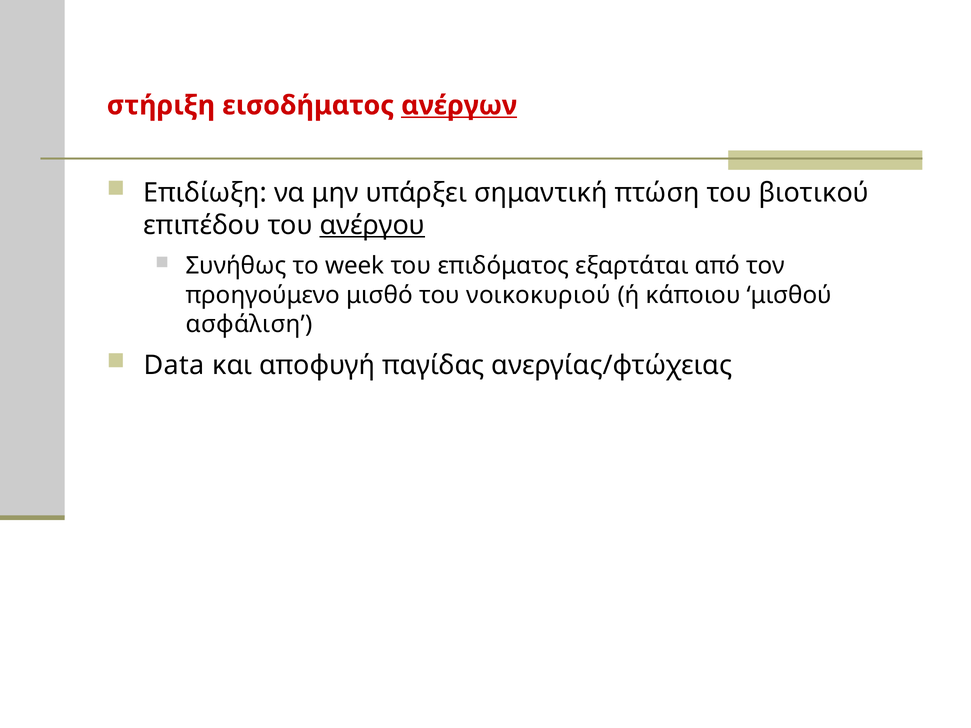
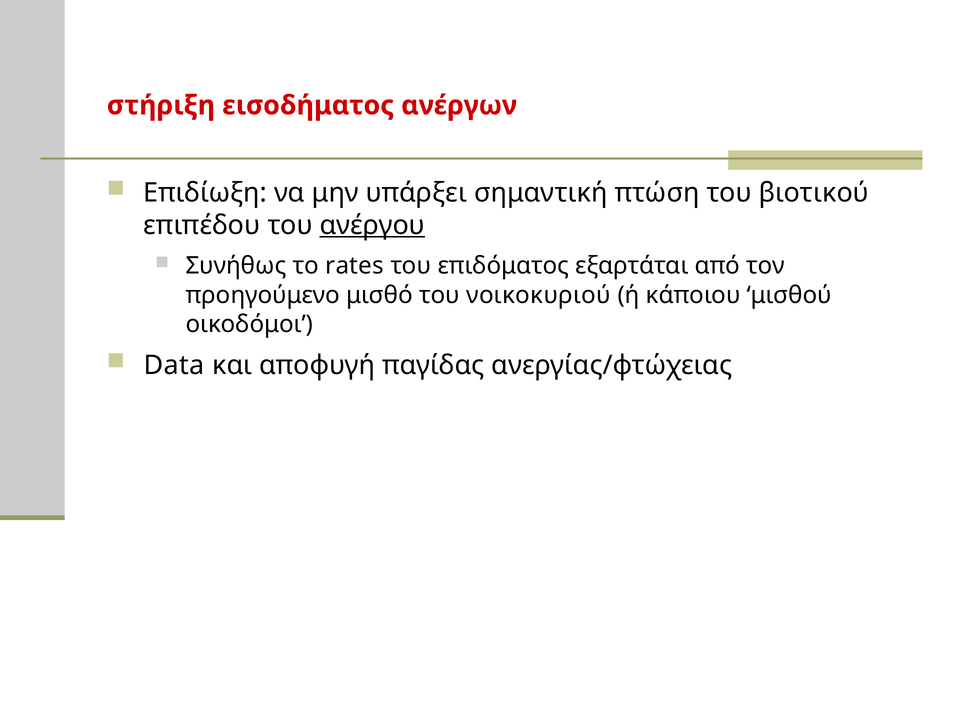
ανέργων underline: present -> none (459, 106)
week: week -> rates (355, 266)
ασφάλιση: ασφάλιση -> οικοδόμοι (249, 324)
